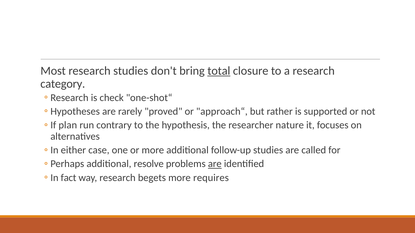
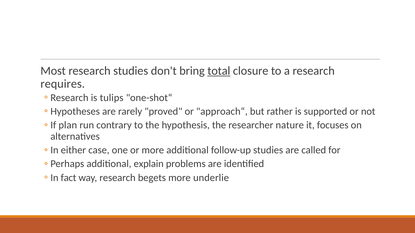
category: category -> requires (63, 84)
check: check -> tulips (112, 98)
resolve: resolve -> explain (149, 164)
are underline: present -> none (215, 164)
requires: requires -> underlie (211, 178)
